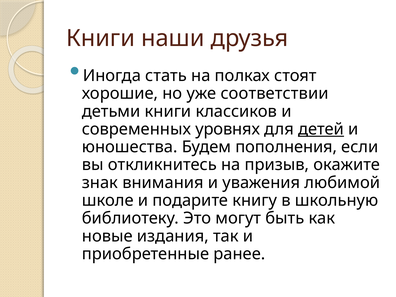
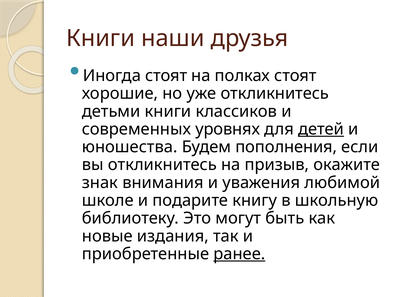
Иногда стать: стать -> стоят (166, 76)
уже соответствии: соответствии -> откликнитесь (275, 94)
ранее underline: none -> present (239, 254)
